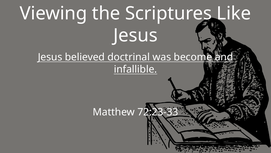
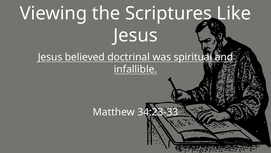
become: become -> spiritual (193, 57)
72:23-33: 72:23-33 -> 34:23-33 (158, 112)
